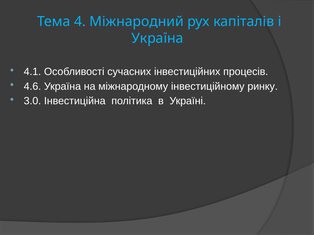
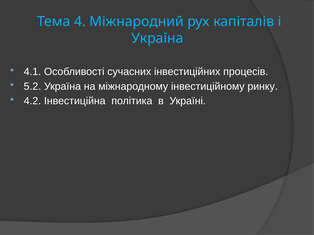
4.6: 4.6 -> 5.2 (32, 87)
3.0: 3.0 -> 4.2 (32, 101)
